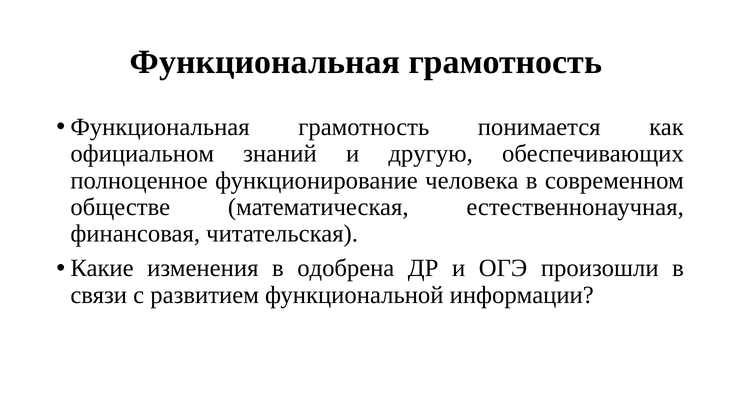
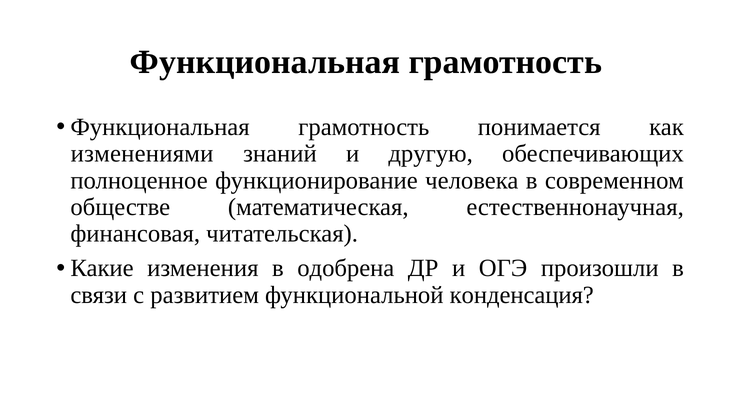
официальном: официальном -> изменениями (142, 154)
информации: информации -> конденсация (522, 295)
